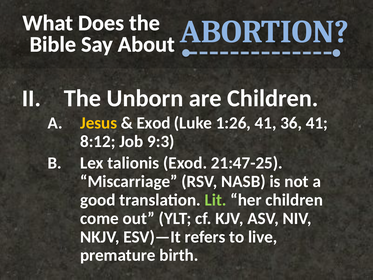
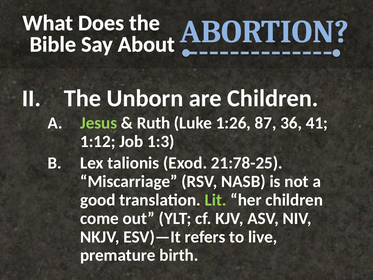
Jesus colour: yellow -> light green (99, 123)
Exod: Exod -> Ruth (154, 123)
1:26 41: 41 -> 87 (266, 123)
8:12: 8:12 -> 1:12 (98, 141)
9:3: 9:3 -> 1:3 (161, 141)
21:47-25: 21:47-25 -> 21:78-25 (247, 163)
